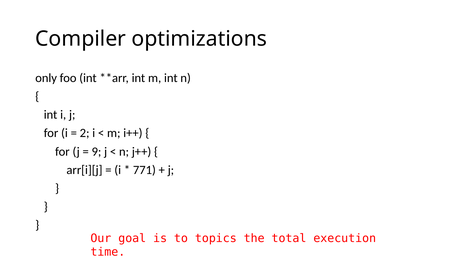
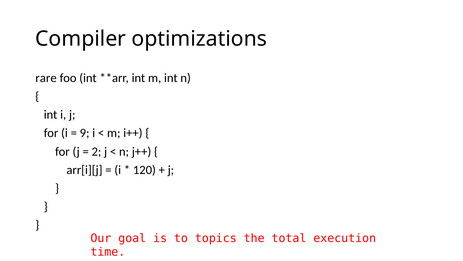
only: only -> rare (46, 78)
2: 2 -> 9 (85, 133)
9: 9 -> 2 (96, 151)
771: 771 -> 120 (144, 170)
